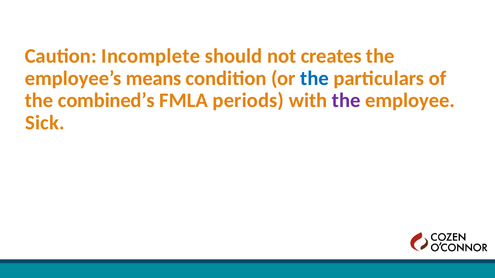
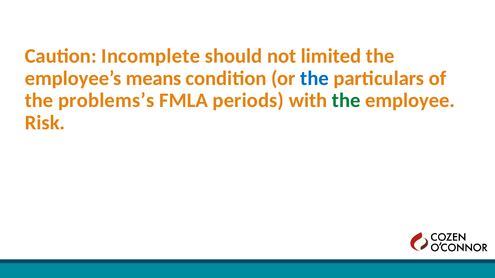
creates: creates -> limited (331, 56)
combined’s: combined’s -> problems’s (106, 101)
the colour: purple -> green (346, 101)
Sick: Sick -> Risk (45, 123)
